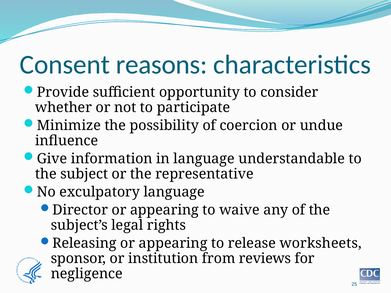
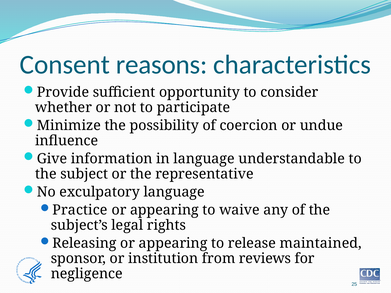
Director: Director -> Practice (80, 210)
worksheets: worksheets -> maintained (321, 243)
